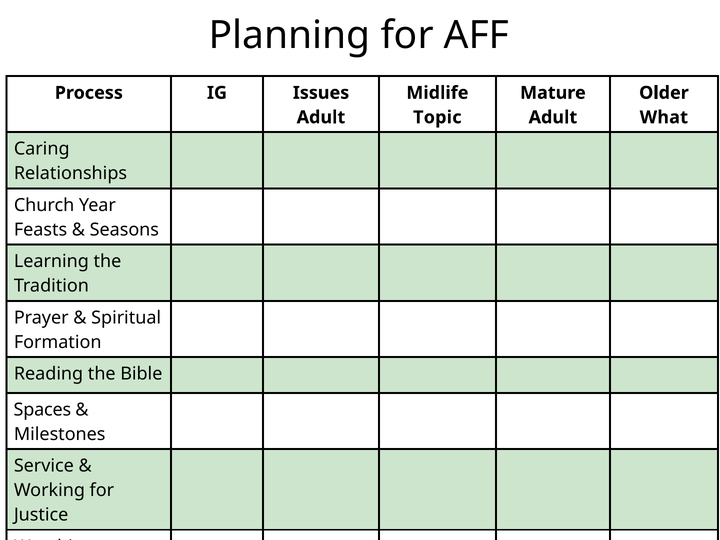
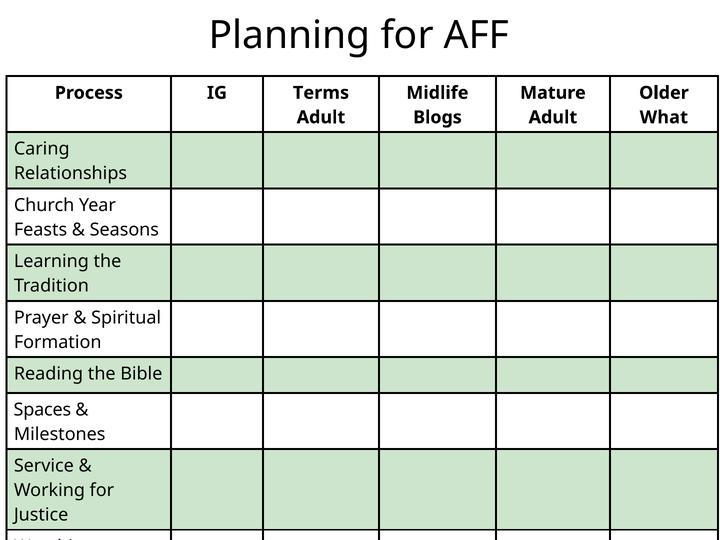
IG Issues: Issues -> Terms (321, 93)
Topic: Topic -> Blogs (437, 117)
